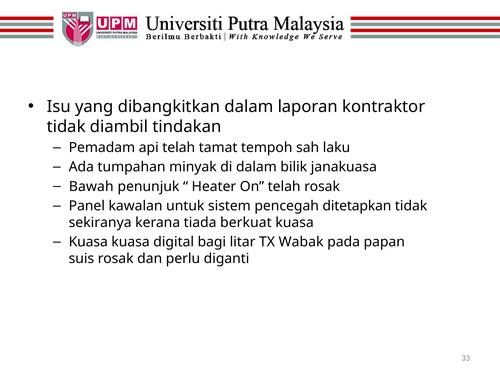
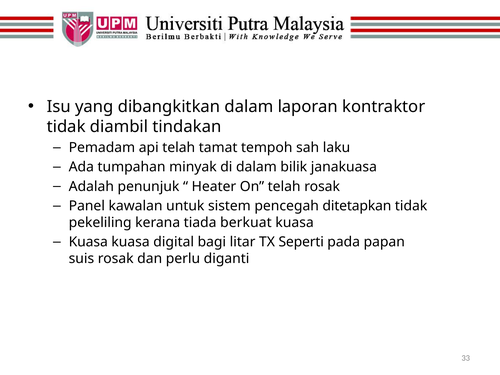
Bawah: Bawah -> Adalah (91, 186)
sekiranya: sekiranya -> pekeliling (100, 223)
Wabak: Wabak -> Seperti (301, 242)
